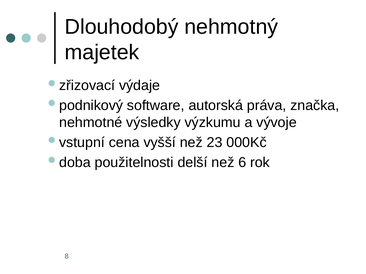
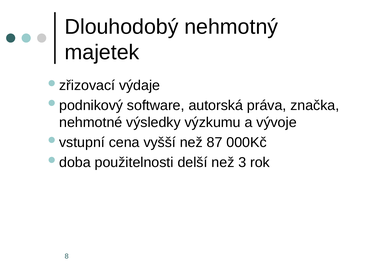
23: 23 -> 87 (215, 143)
6: 6 -> 3 (242, 163)
